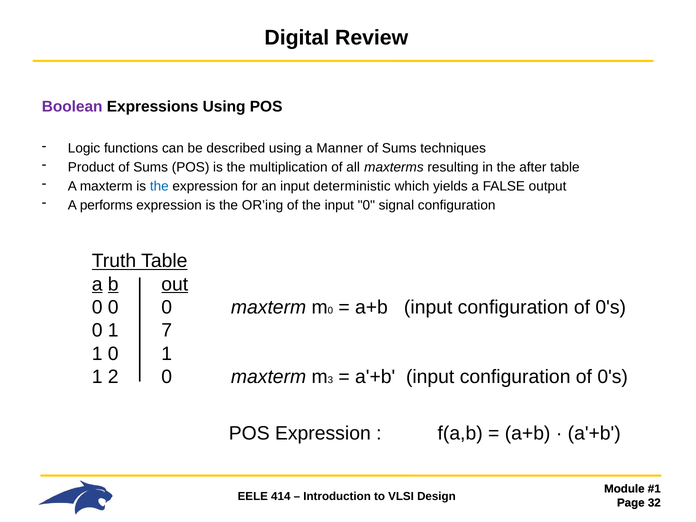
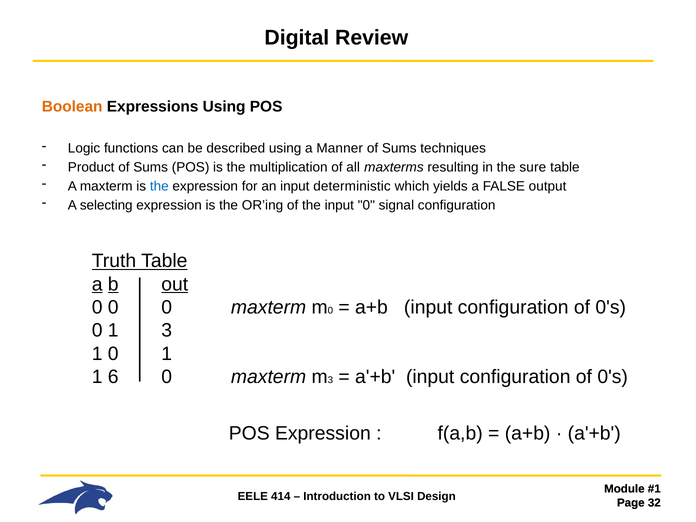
Boolean colour: purple -> orange (72, 107)
after: after -> sure (533, 167)
performs: performs -> selecting (106, 205)
1 7: 7 -> 3 (167, 331)
2: 2 -> 6 (113, 377)
